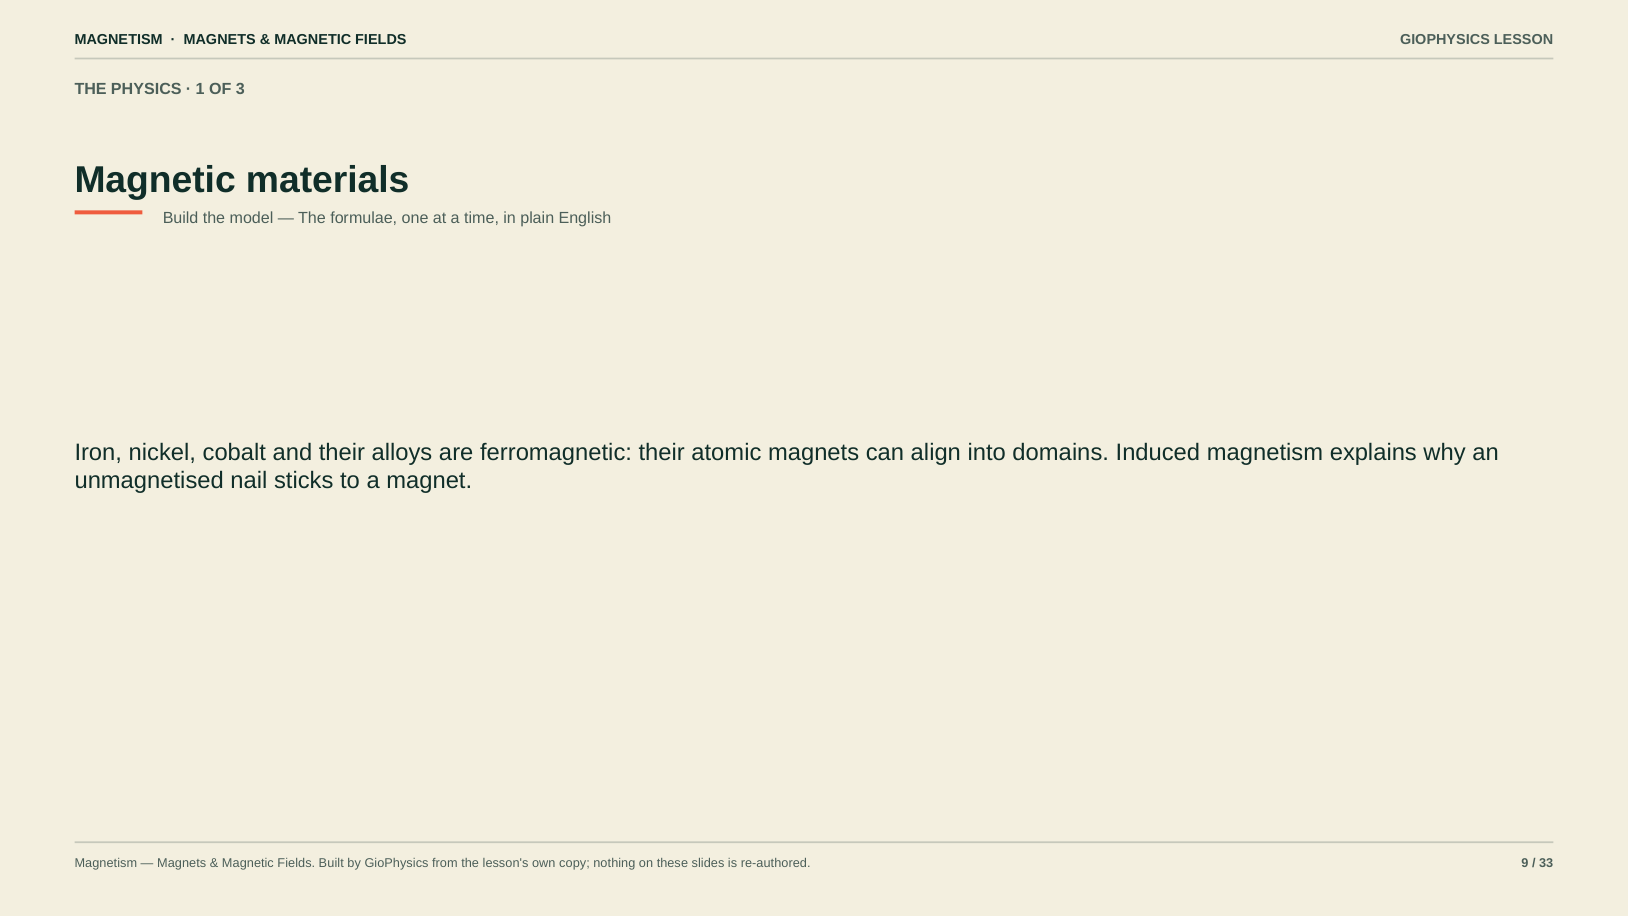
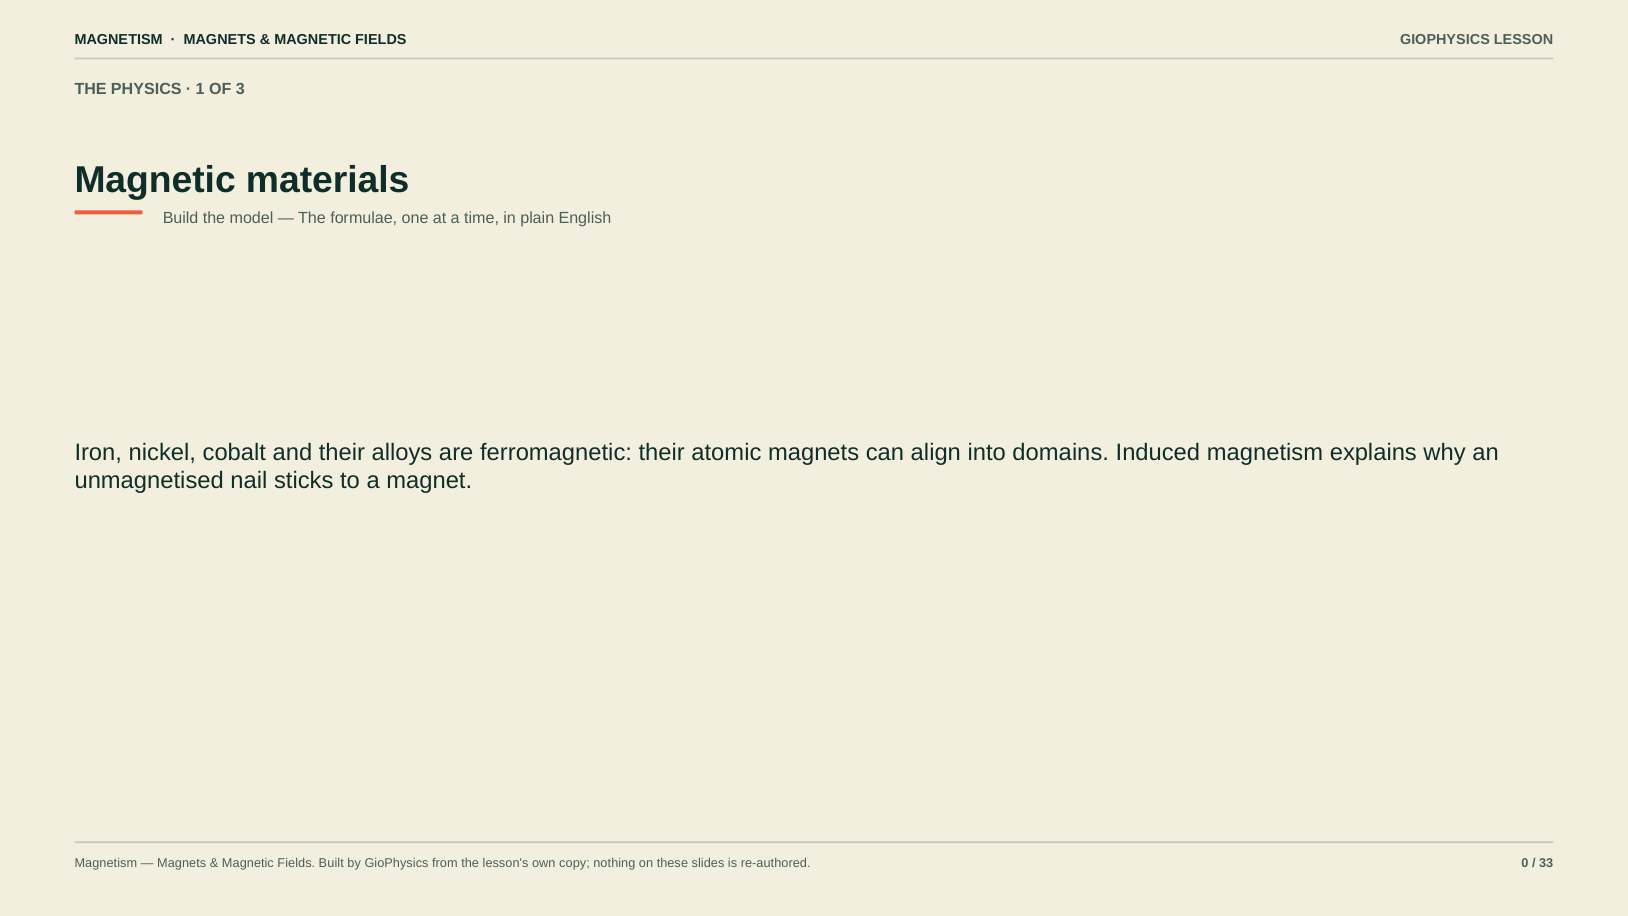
9: 9 -> 0 (1525, 863)
